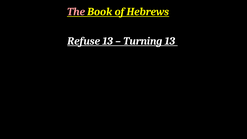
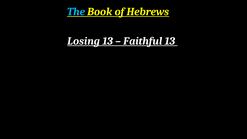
The colour: pink -> light blue (76, 12)
Refuse: Refuse -> Losing (84, 41)
Turning: Turning -> Faithful (143, 41)
